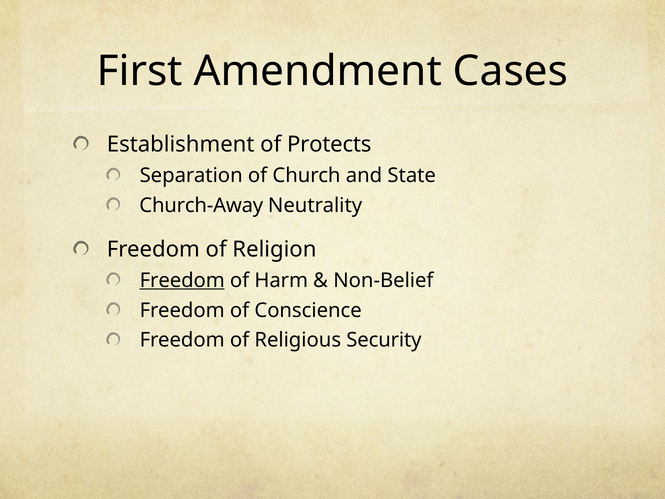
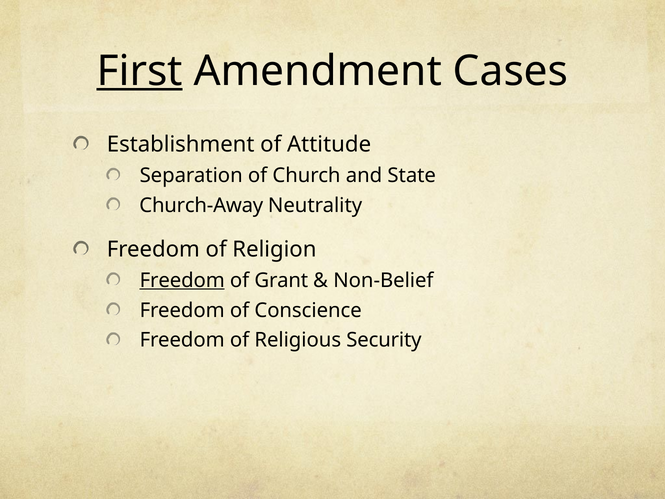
First underline: none -> present (140, 71)
Protects: Protects -> Attitude (329, 144)
Harm: Harm -> Grant (281, 280)
